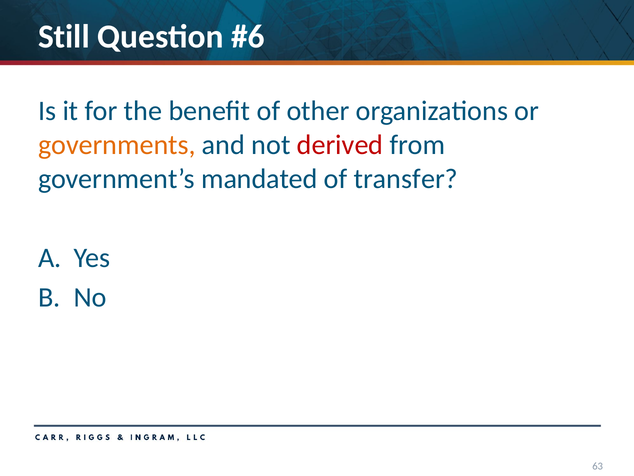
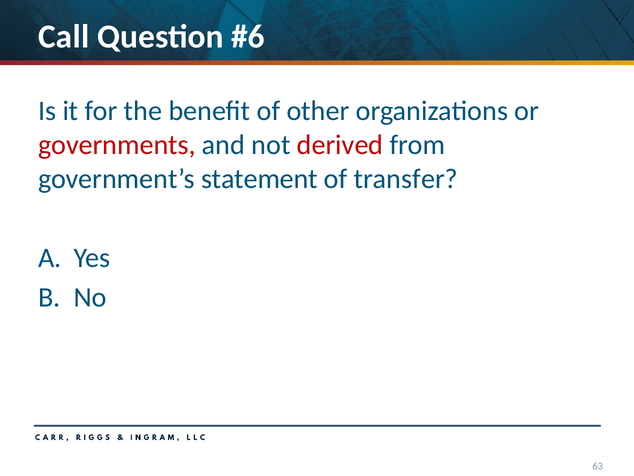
Still: Still -> Call (64, 37)
governments colour: orange -> red (117, 145)
mandated: mandated -> statement (259, 179)
